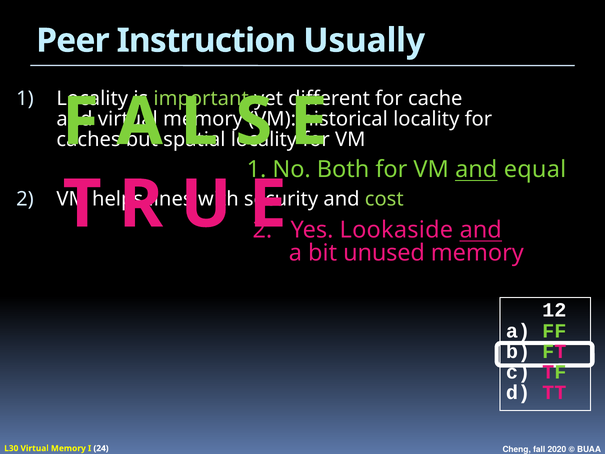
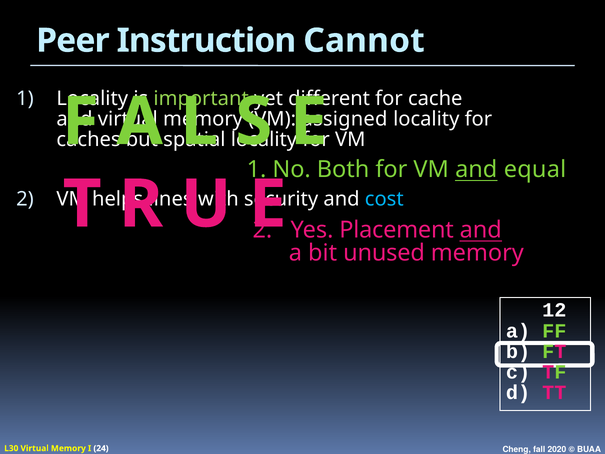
Usually: Usually -> Cannot (364, 41)
historical: historical -> assigned (345, 119)
cost colour: light green -> light blue (384, 199)
Lookaside: Lookaside -> Placement (397, 230)
